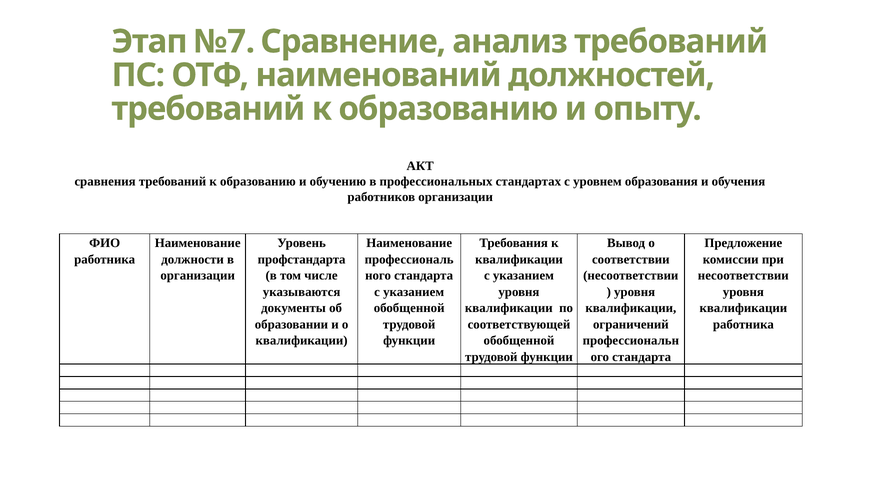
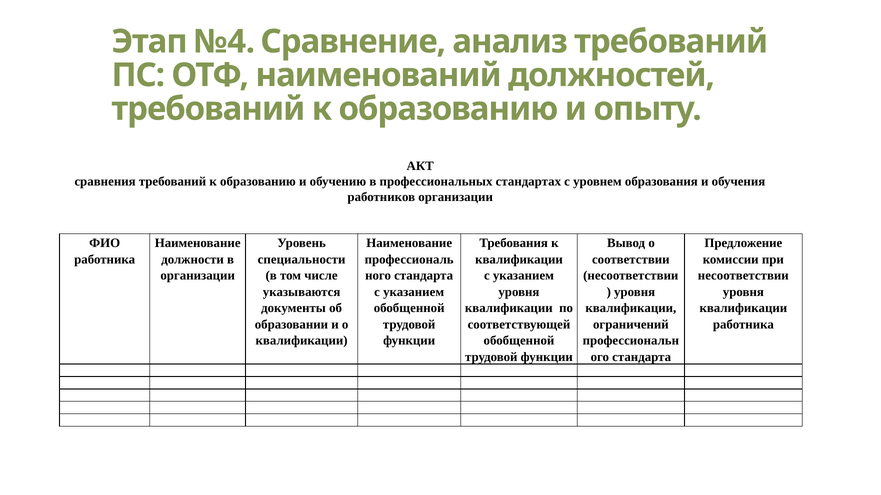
№7: №7 -> №4 (224, 42)
профстандарта: профстандарта -> специальности (302, 260)
